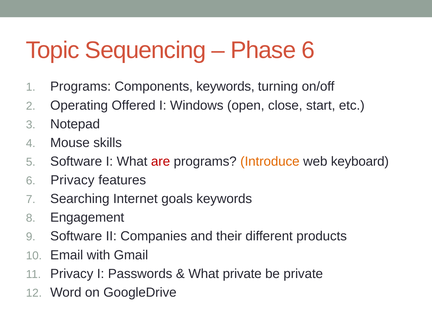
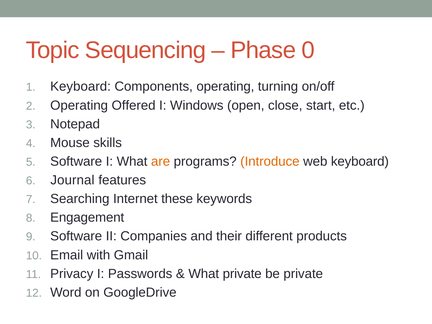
Phase 6: 6 -> 0 (308, 50)
1 Programs: Programs -> Keyboard (81, 87)
Components keywords: keywords -> operating (225, 87)
are colour: red -> orange (161, 161)
Privacy: Privacy -> Journal (72, 180)
goals: goals -> these (177, 199)
